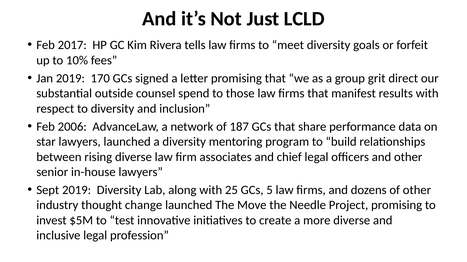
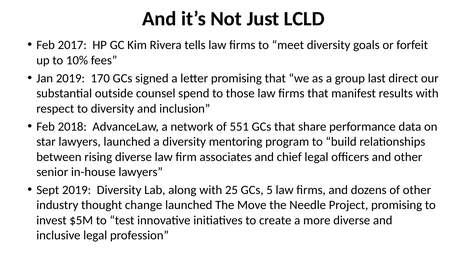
grit: grit -> last (377, 79)
2006: 2006 -> 2018 (72, 127)
187: 187 -> 551 (239, 127)
